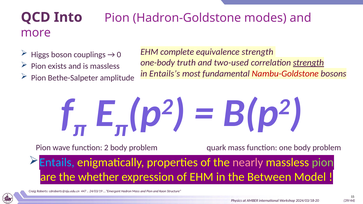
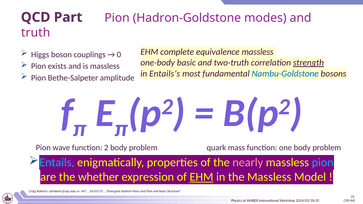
Into: Into -> Part (68, 17)
more: more -> truth (36, 33)
equivalence strength: strength -> massless (258, 52)
truth: truth -> basic (186, 63)
two-used: two-used -> two-truth (231, 63)
Nambu-Goldstone colour: red -> blue (285, 74)
pion colour: light green -> light blue (323, 163)
EHM underline: none -> present (201, 177)
the Between: Between -> Massless (269, 177)
